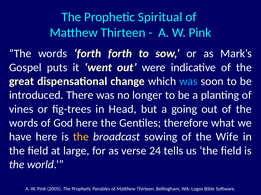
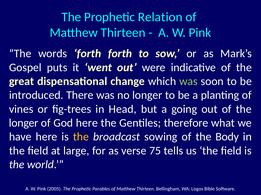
Spiritual: Spiritual -> Relation (160, 17)
was colour: light blue -> light green (188, 82)
words: words -> longer (24, 123)
Wife: Wife -> Body (227, 137)
24: 24 -> 75 (155, 151)
